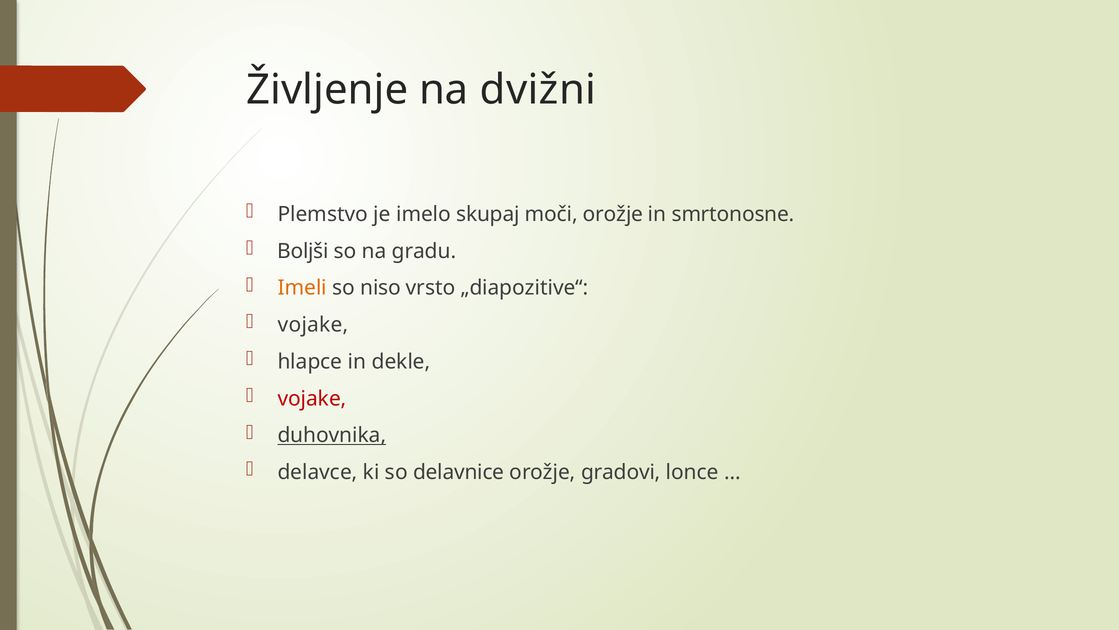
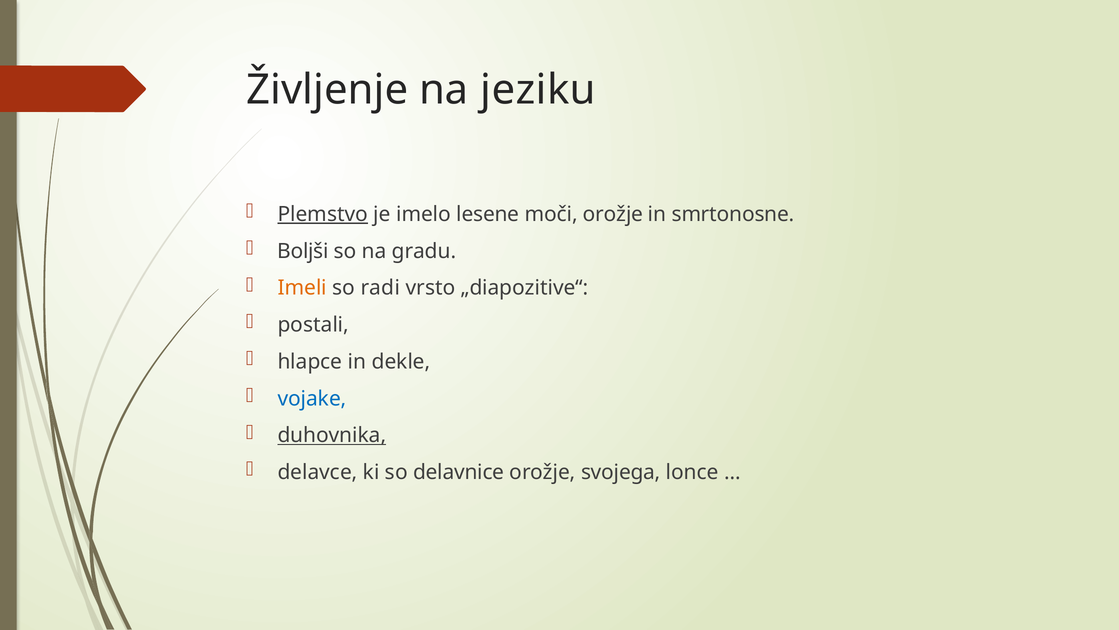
dvižni: dvižni -> jeziku (538, 90)
Plemstvo underline: none -> present (323, 214)
skupaj: skupaj -> lesene (488, 214)
niso: niso -> radi (380, 288)
vojake: vojake -> postali (313, 325)
vojake colour: red -> blue (312, 398)
gradovi: gradovi -> svojega (621, 472)
